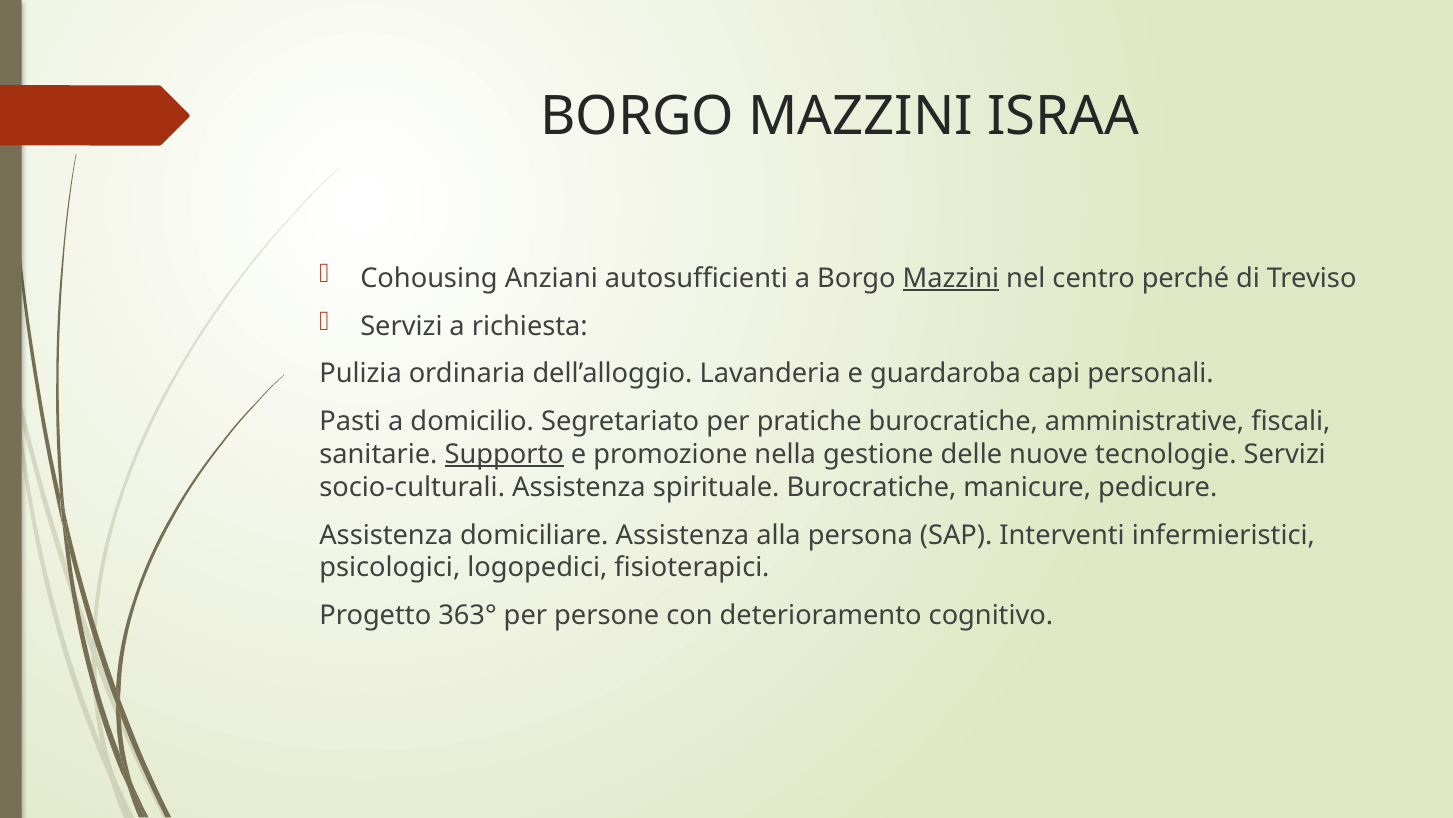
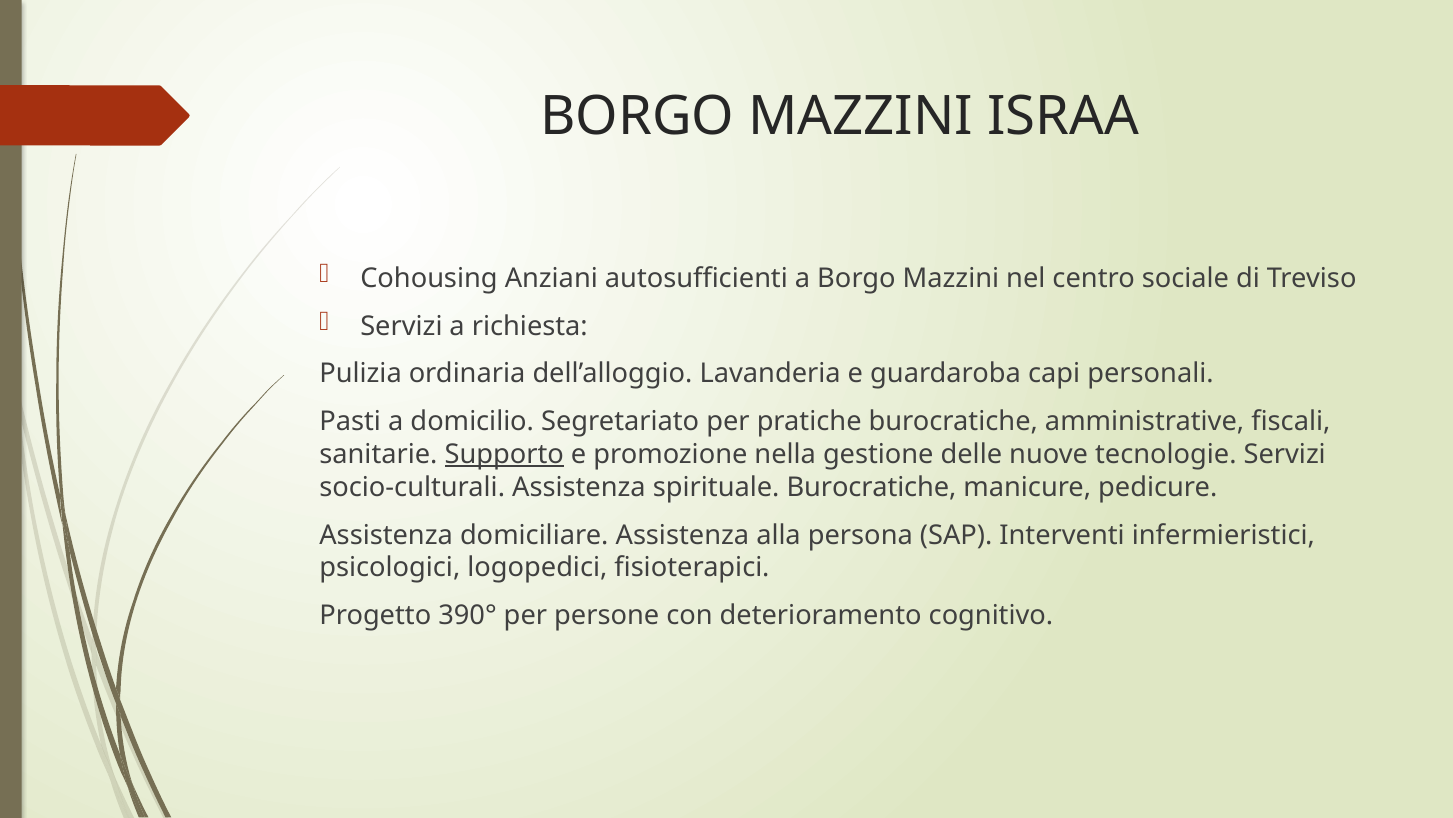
Mazzini underline: present -> none (951, 278)
perché: perché -> sociale (1185, 278)
363°: 363° -> 390° (468, 615)
